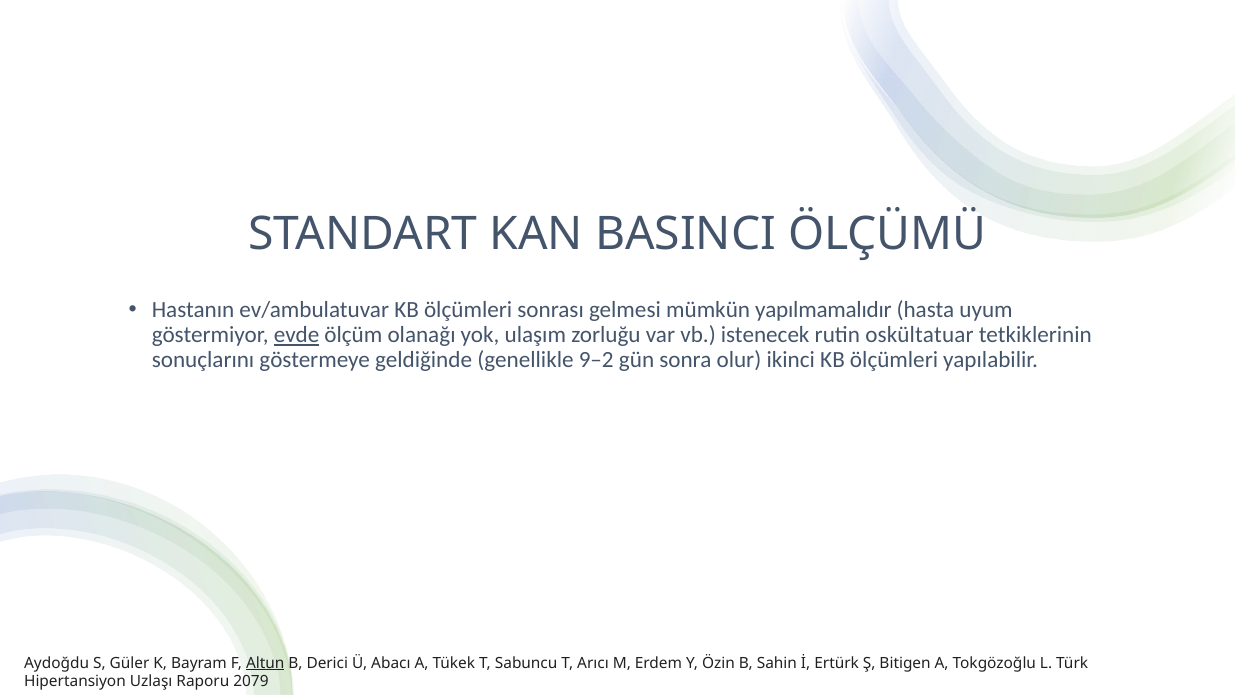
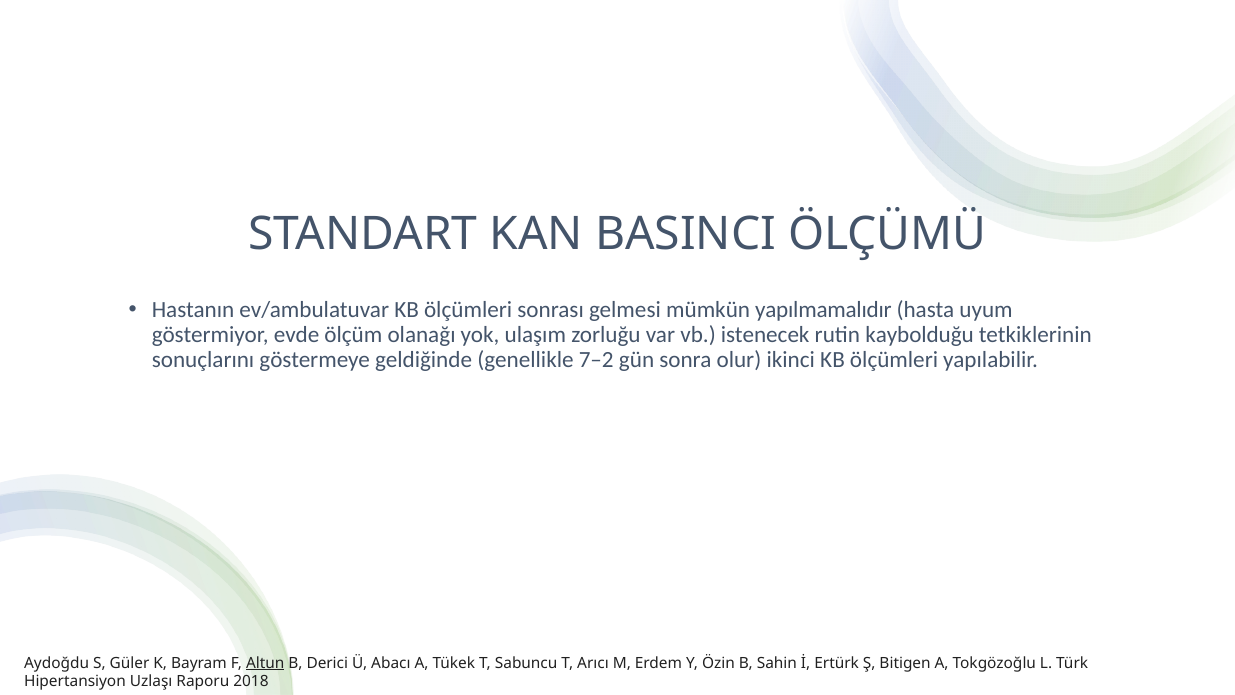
evde underline: present -> none (297, 335)
oskültatuar: oskültatuar -> kaybolduğu (920, 335)
9–2: 9–2 -> 7–2 (596, 360)
2079: 2079 -> 2018 (251, 681)
